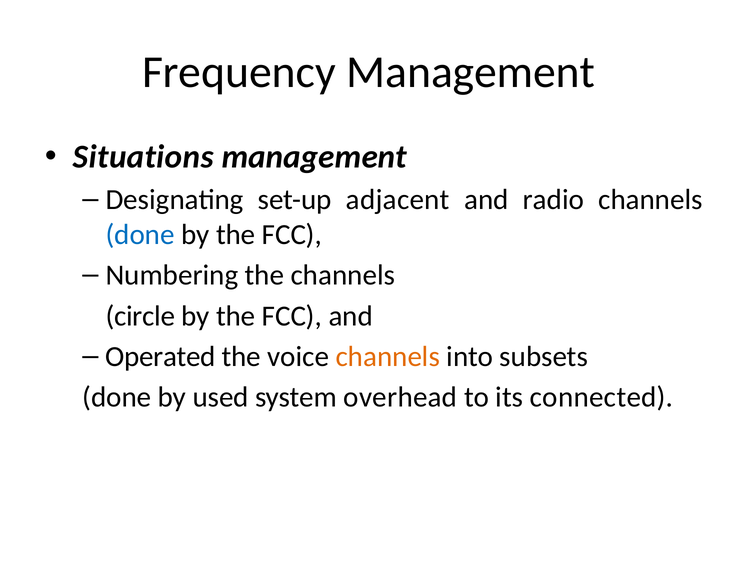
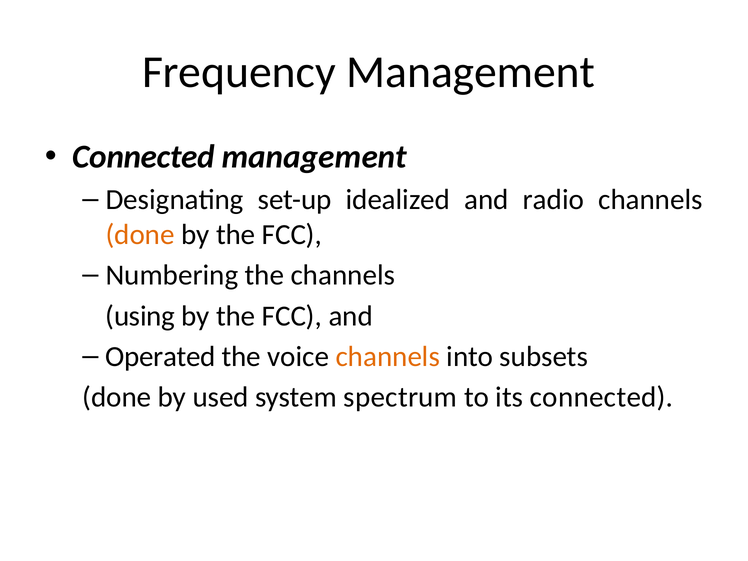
Situations: Situations -> Connected (144, 157)
adjacent: adjacent -> idealized (398, 200)
done colour: blue -> orange (140, 235)
circle: circle -> using (140, 316)
overhead: overhead -> spectrum (400, 397)
